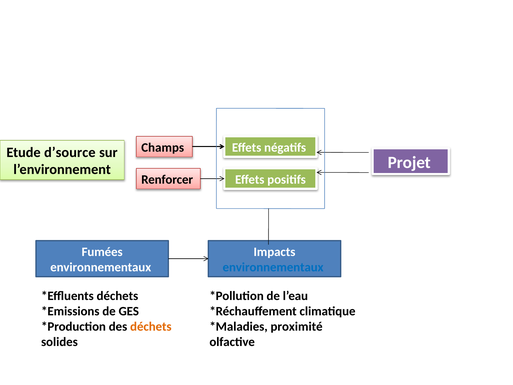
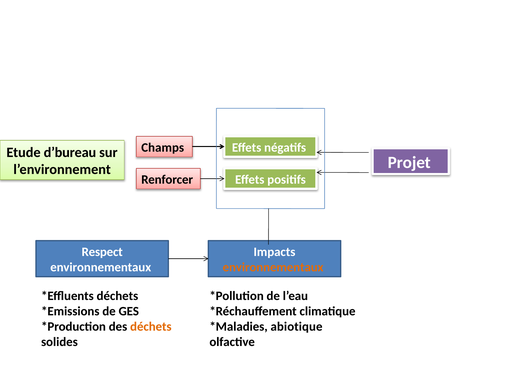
d’source: d’source -> d’bureau (70, 152)
Fumées: Fumées -> Respect (102, 252)
environnementaux colour: blue -> orange (273, 267)
proximité: proximité -> abiotique (297, 326)
